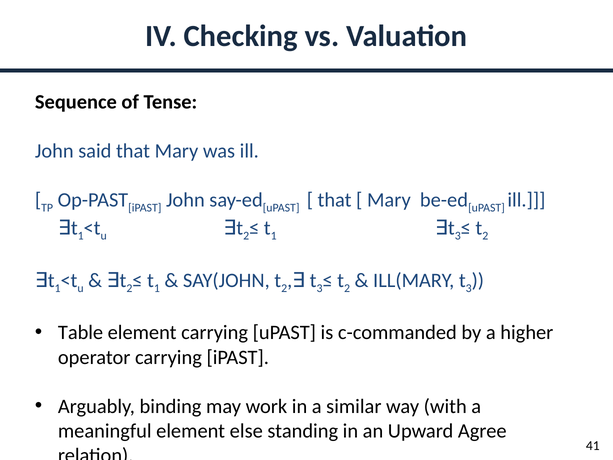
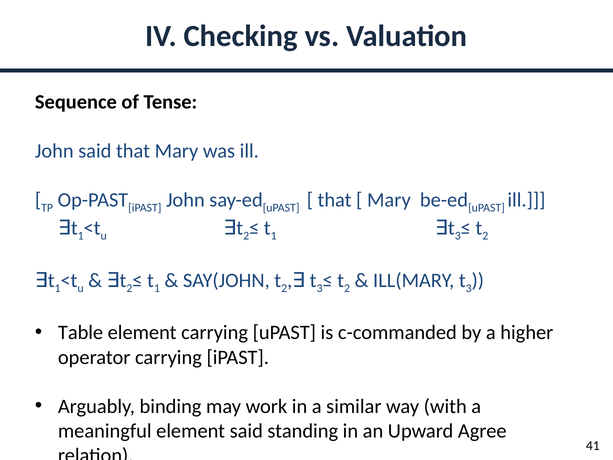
element else: else -> said (246, 431)
